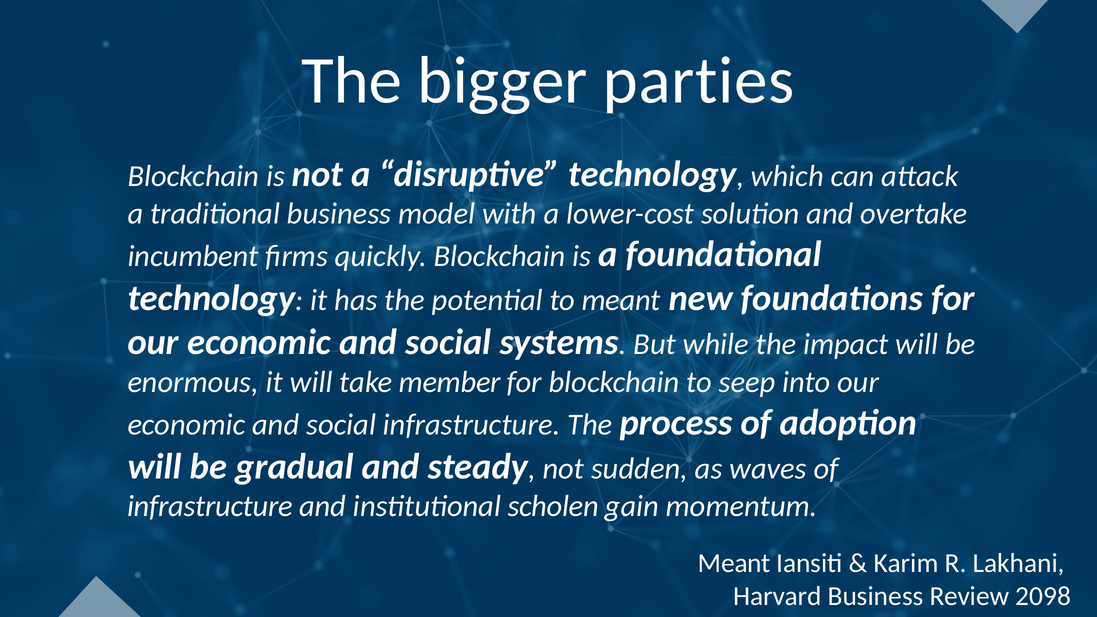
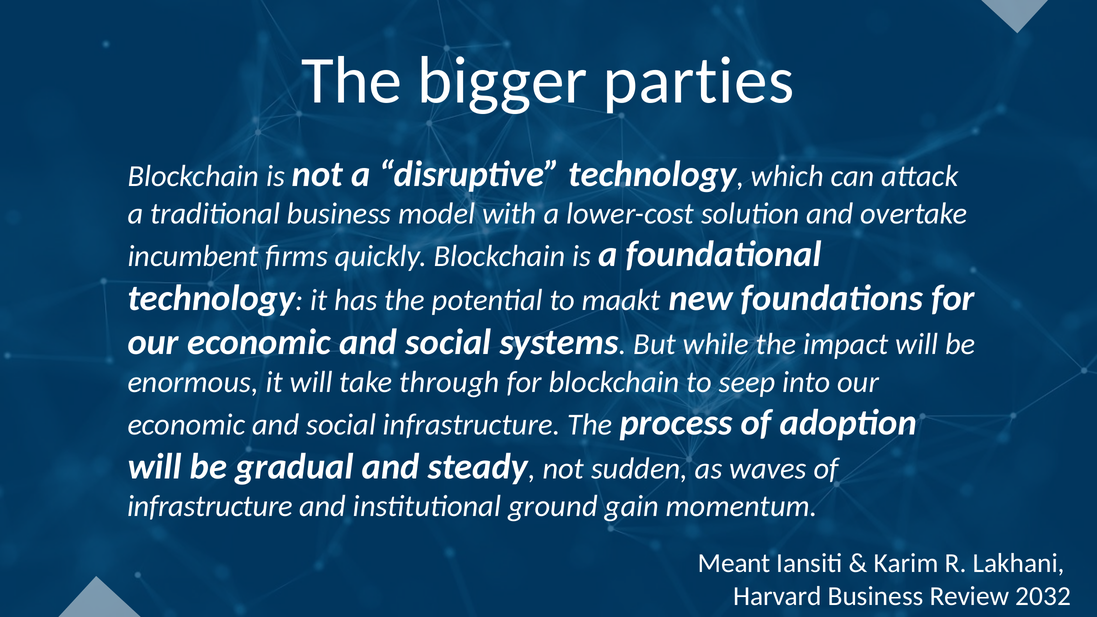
to meant: meant -> maakt (621, 300)
member: member -> through (449, 382)
scholen: scholen -> ground (553, 506)
2098: 2098 -> 2032 (1043, 596)
